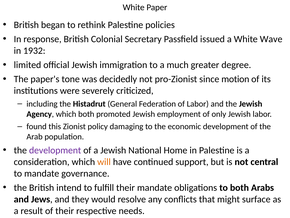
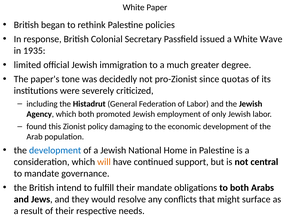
1932: 1932 -> 1935 (34, 51)
motion: motion -> quotas (235, 79)
development colour: purple -> blue (55, 150)
